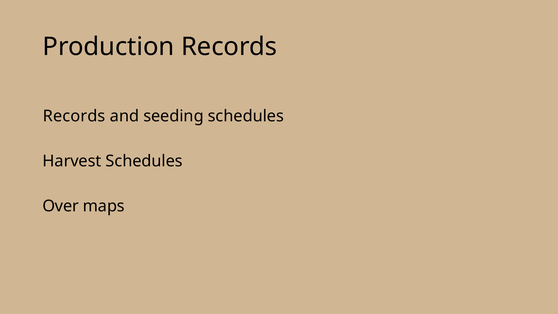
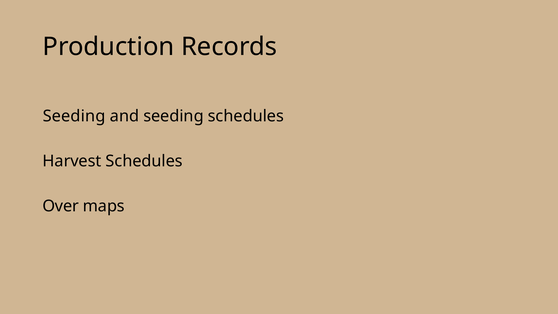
Records: Records -> Seeding (74, 116)
